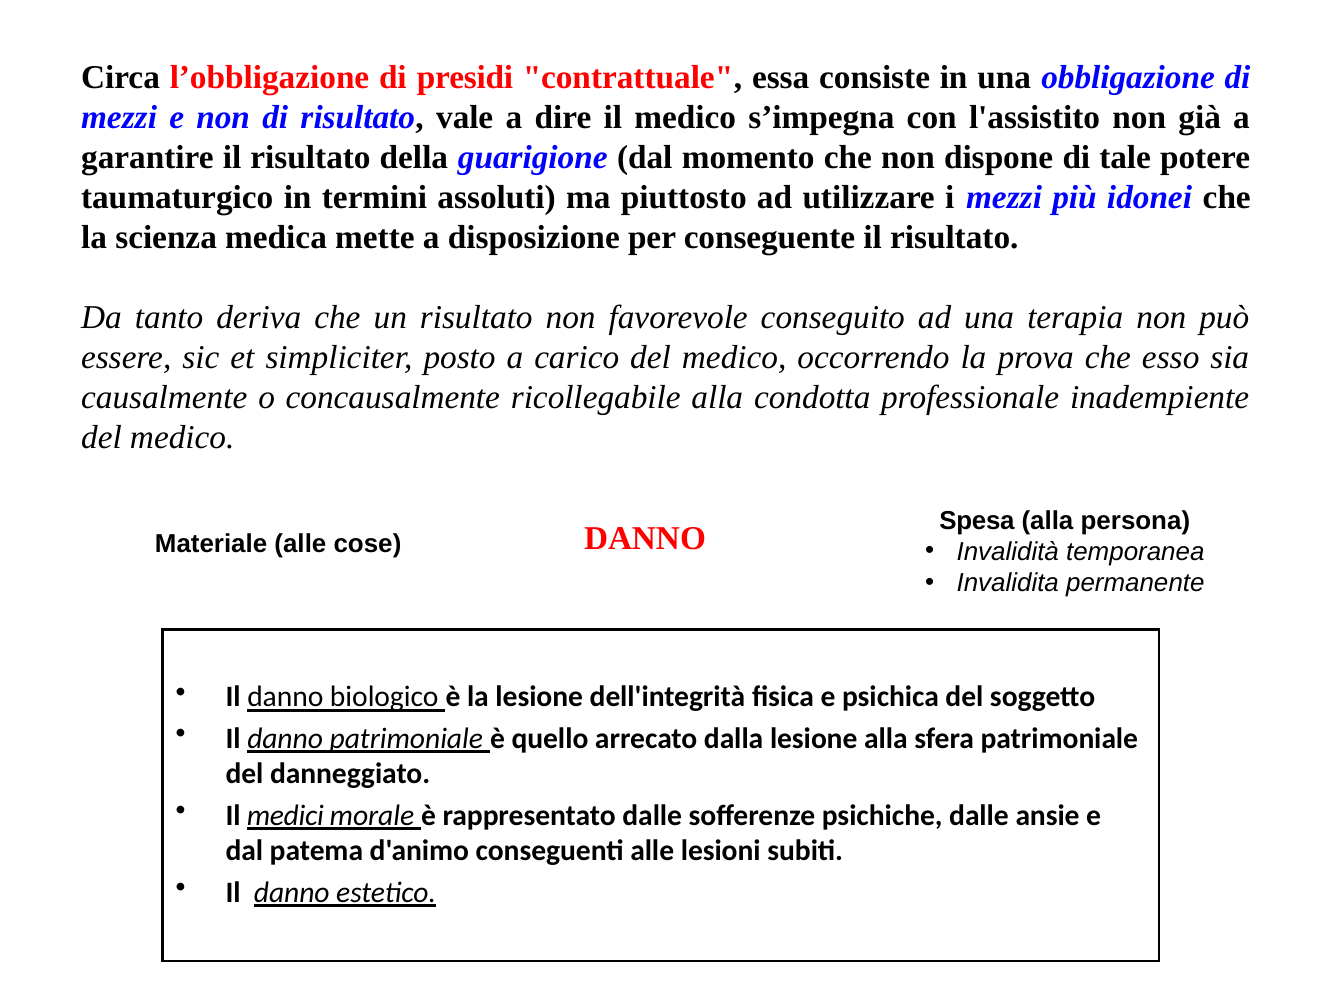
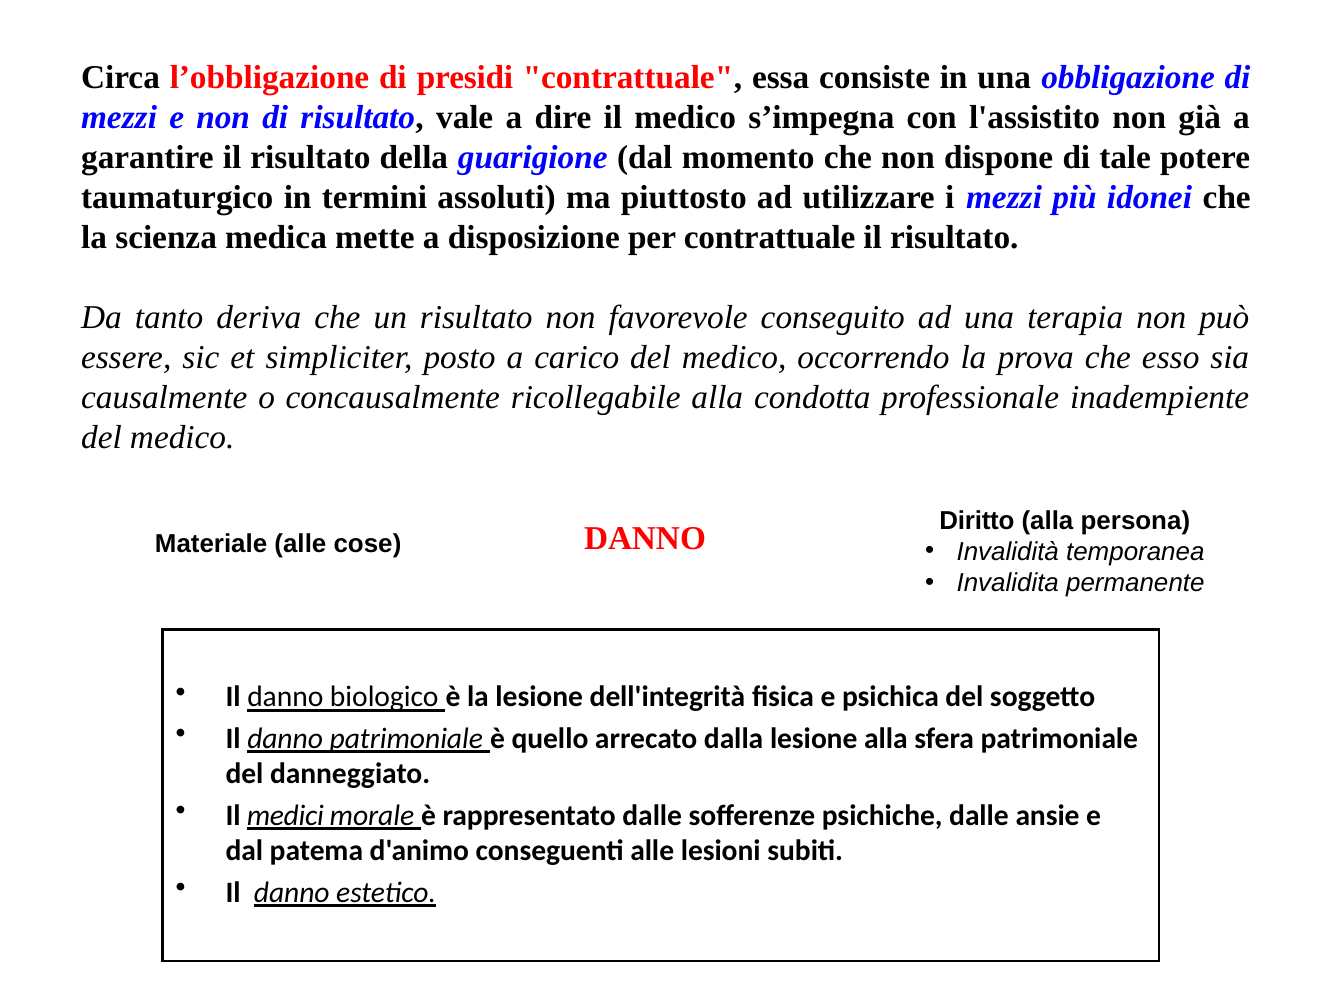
per conseguente: conseguente -> contrattuale (770, 237)
Spesa: Spesa -> Diritto (977, 521)
